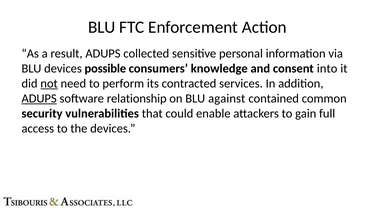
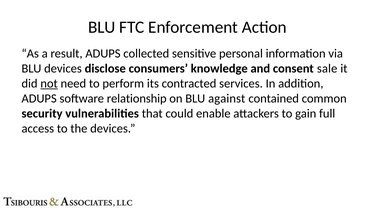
possible: possible -> disclose (105, 68)
into: into -> sale (327, 68)
ADUPS underline: present -> none (39, 98)
